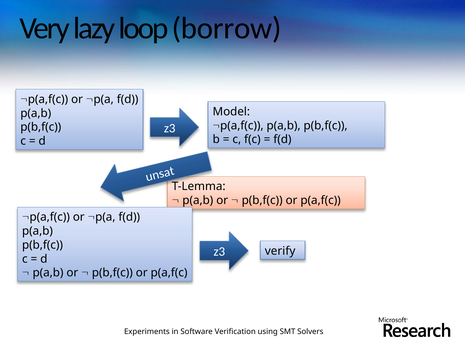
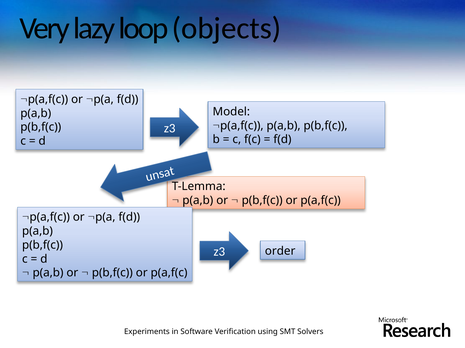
borrow: borrow -> objects (226, 28)
verify: verify -> order (280, 251)
